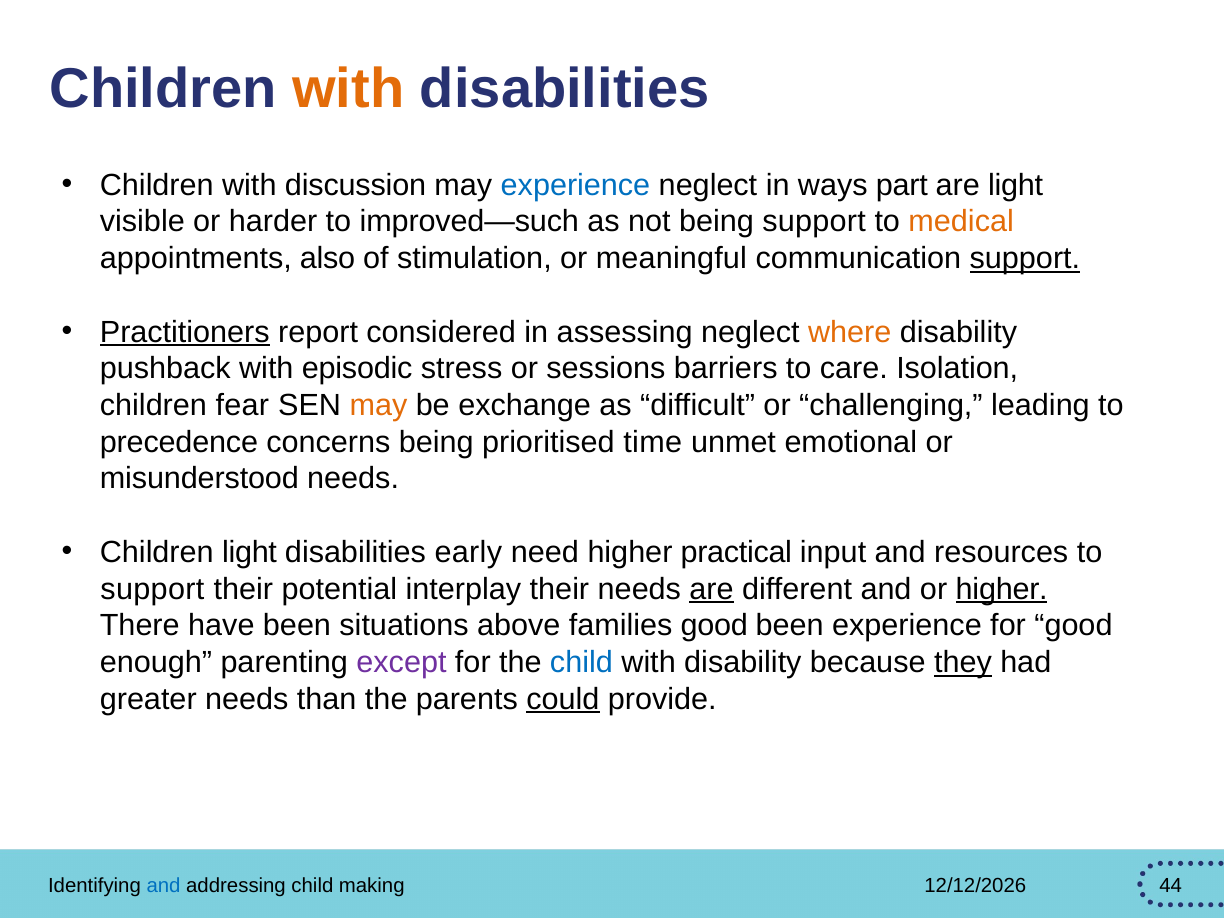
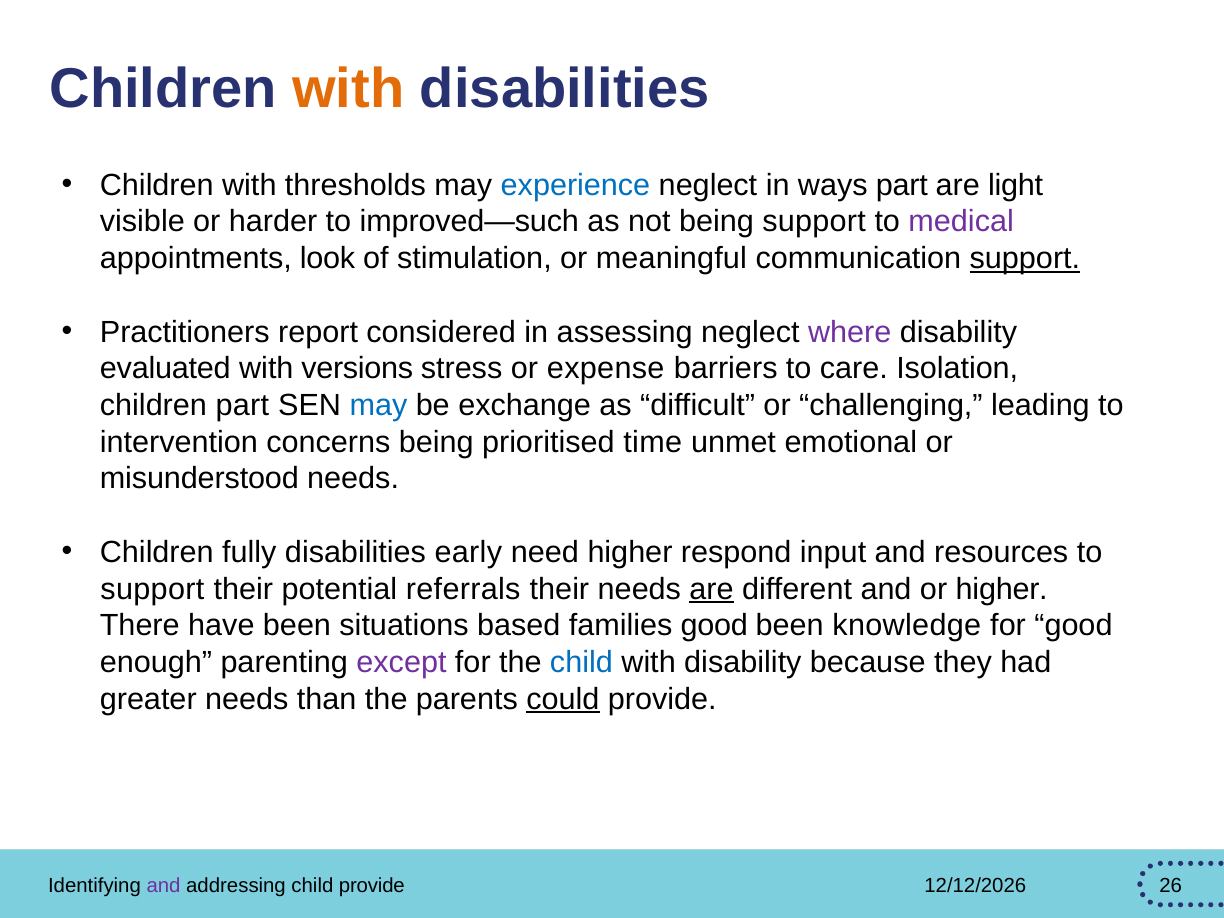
discussion: discussion -> thresholds (355, 185)
medical colour: orange -> purple (961, 222)
also: also -> look (328, 259)
Practitioners underline: present -> none (185, 332)
where colour: orange -> purple (850, 332)
pushback: pushback -> evaluated (165, 369)
episodic: episodic -> versions (357, 369)
sessions: sessions -> expense (606, 369)
children fear: fear -> part (242, 405)
may colour: orange -> blue (378, 405)
precedence: precedence -> intervention (179, 442)
Children light: light -> fully (249, 552)
practical: practical -> respond (736, 552)
interplay: interplay -> referrals (463, 589)
higher underline: present -> none (1002, 589)
above: above -> based (519, 626)
been experience: experience -> knowledge (907, 626)
they underline: present -> none (963, 662)
and colour: blue -> purple (164, 886)
child making: making -> provide (372, 886)
44: 44 -> 26 (1171, 886)
